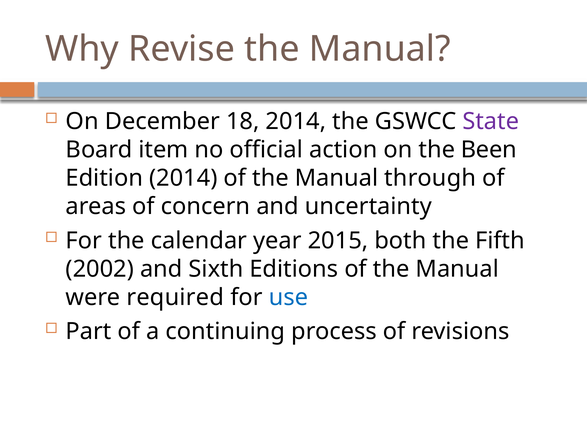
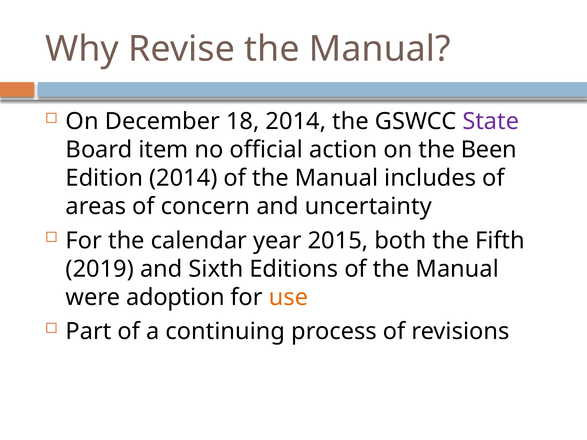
through: through -> includes (430, 178)
2002: 2002 -> 2019 (100, 269)
required: required -> adoption (175, 297)
use colour: blue -> orange (288, 297)
